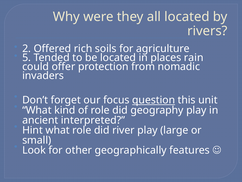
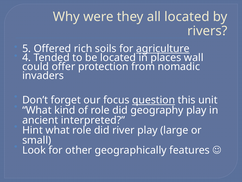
2: 2 -> 5 (27, 49)
agriculture underline: none -> present (163, 49)
5: 5 -> 4 (27, 58)
rain: rain -> wall (194, 58)
